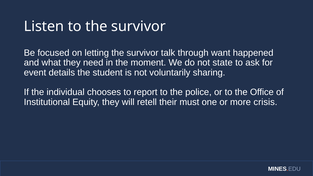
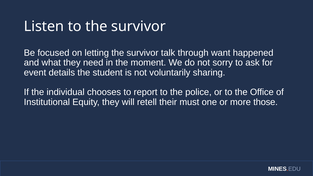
state: state -> sorry (223, 63)
crisis: crisis -> those (266, 102)
